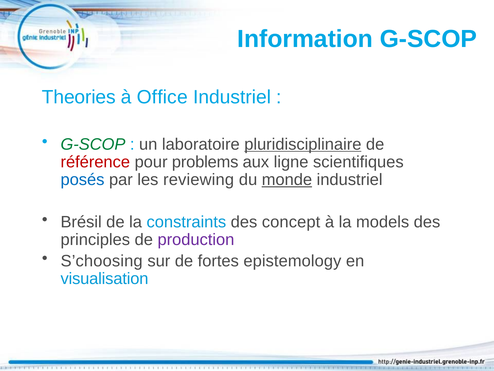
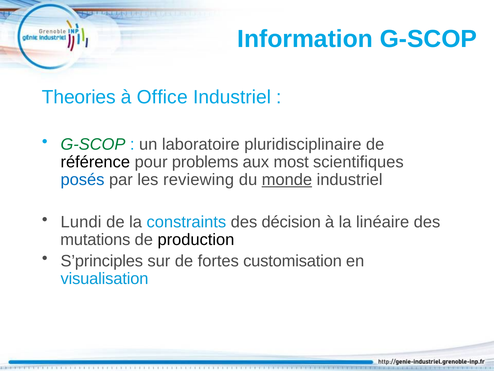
pluridisciplinaire underline: present -> none (303, 144)
référence colour: red -> black (95, 162)
ligne: ligne -> most (291, 162)
Brésil: Brésil -> Lundi (81, 222)
concept: concept -> décision (291, 222)
models: models -> linéaire (383, 222)
principles: principles -> mutations (95, 240)
production colour: purple -> black (196, 240)
S’choosing: S’choosing -> S’principles (102, 261)
epistemology: epistemology -> customisation (293, 261)
